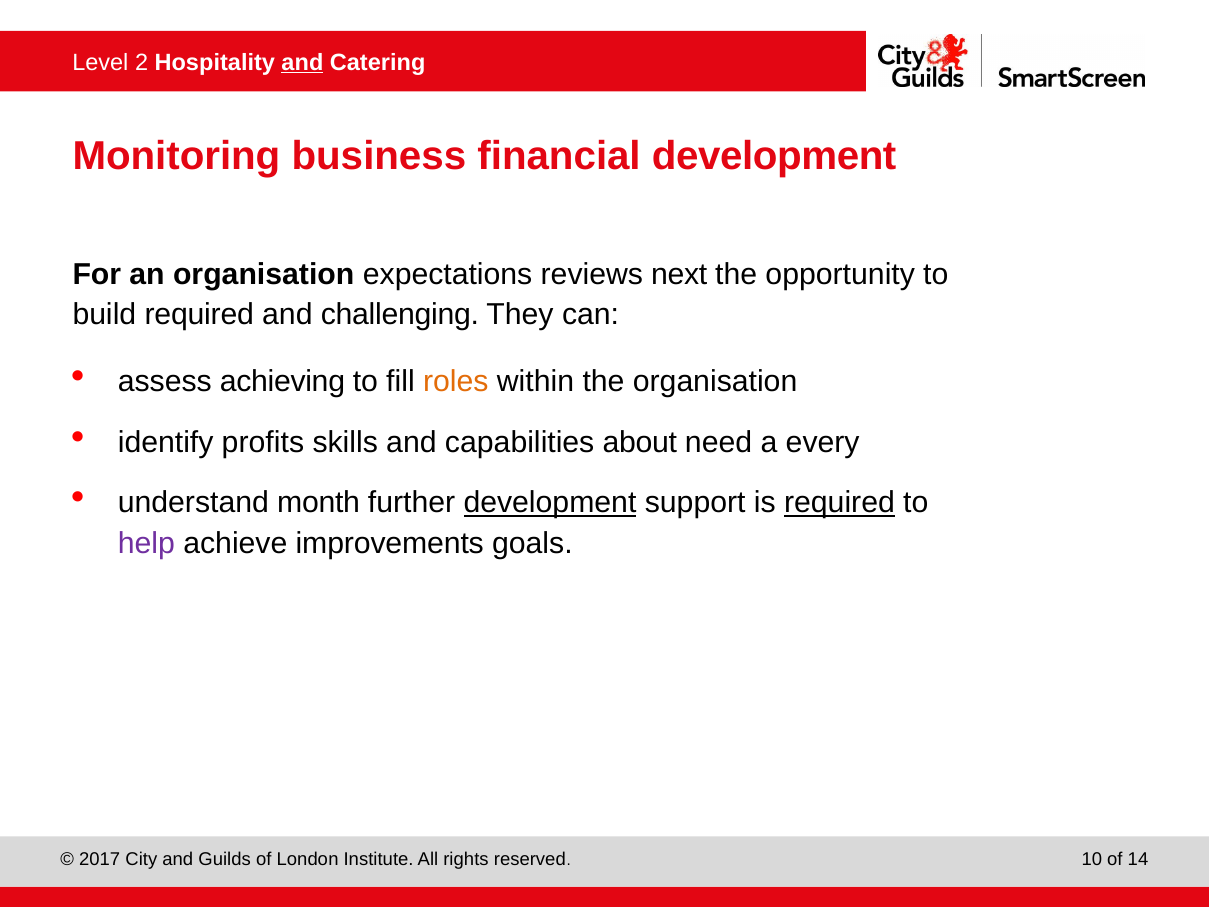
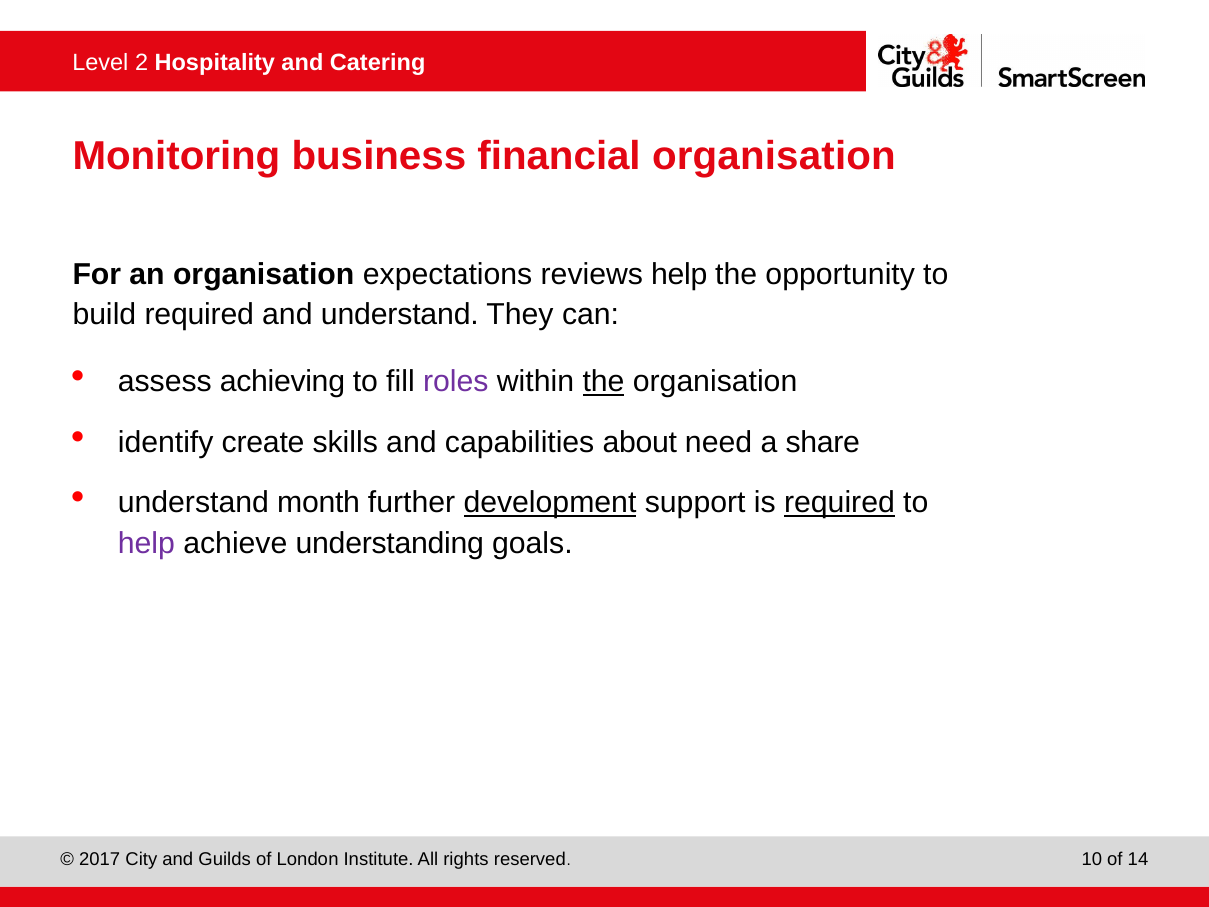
and underline: present -> none (302, 63)
financial development: development -> organisation (774, 156)
reviews next: next -> help (679, 274)
and challenging: challenging -> understand (400, 315)
roles colour: orange -> purple (456, 382)
the underline: none -> present (604, 382)
profits: profits -> create (263, 442)
every: every -> share (823, 442)
improvements: improvements -> understanding (390, 543)
